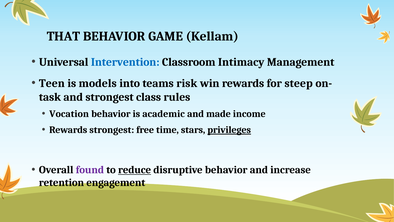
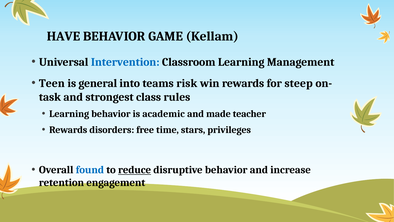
THAT: THAT -> HAVE (64, 36)
Classroom Intimacy: Intimacy -> Learning (241, 62)
models: models -> general (98, 83)
Vocation: Vocation -> Learning (69, 114)
income: income -> teacher (249, 114)
Rewards strongest: strongest -> disorders (112, 130)
privileges underline: present -> none (229, 130)
found colour: purple -> blue (90, 170)
